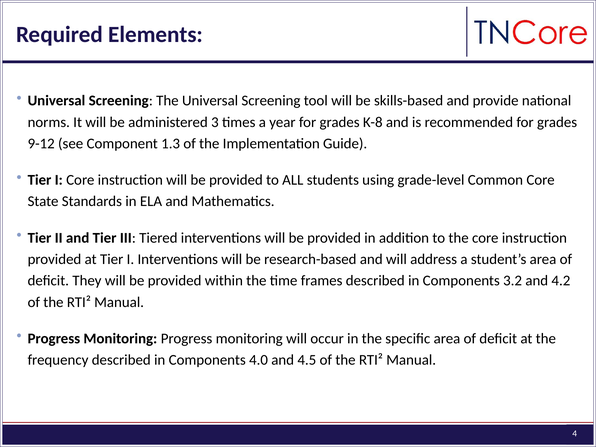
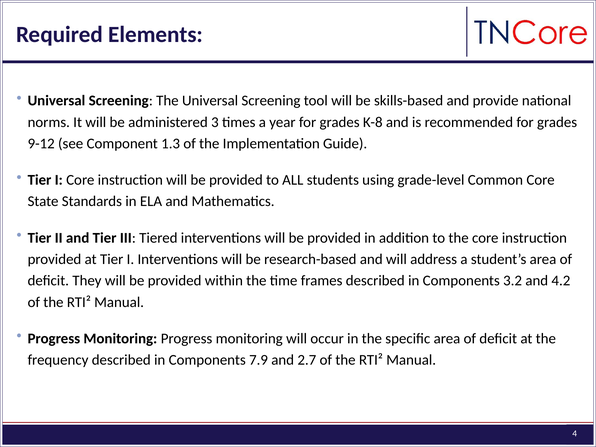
4.0: 4.0 -> 7.9 (259, 360)
4.5: 4.5 -> 2.7 (307, 360)
